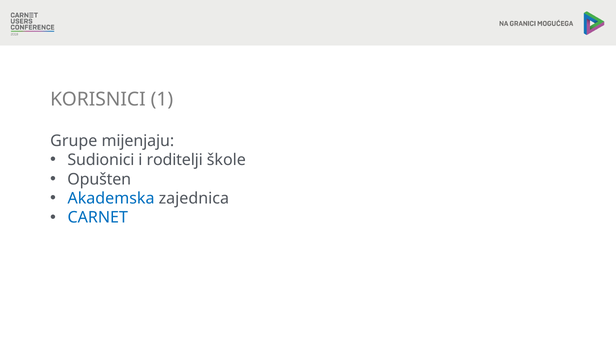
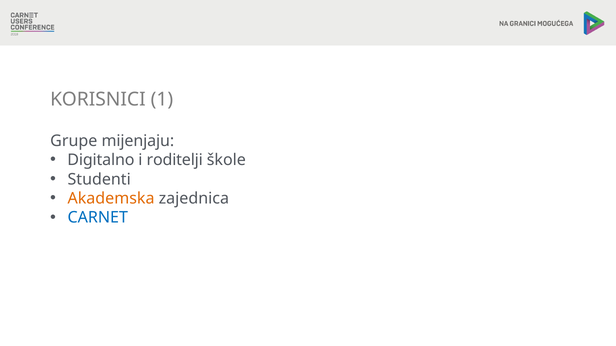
Sudionici: Sudionici -> Digitalno (101, 160)
Opušten: Opušten -> Studenti (99, 179)
Akademska colour: blue -> orange (111, 199)
